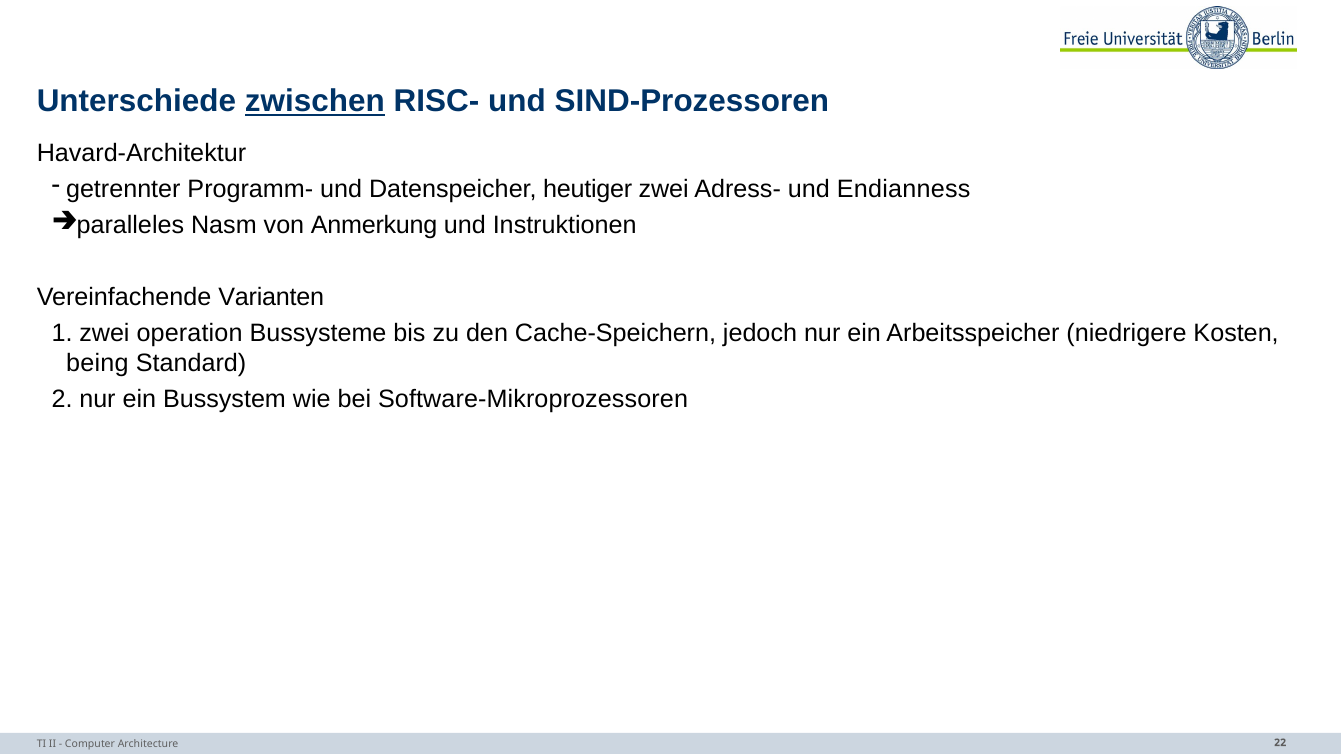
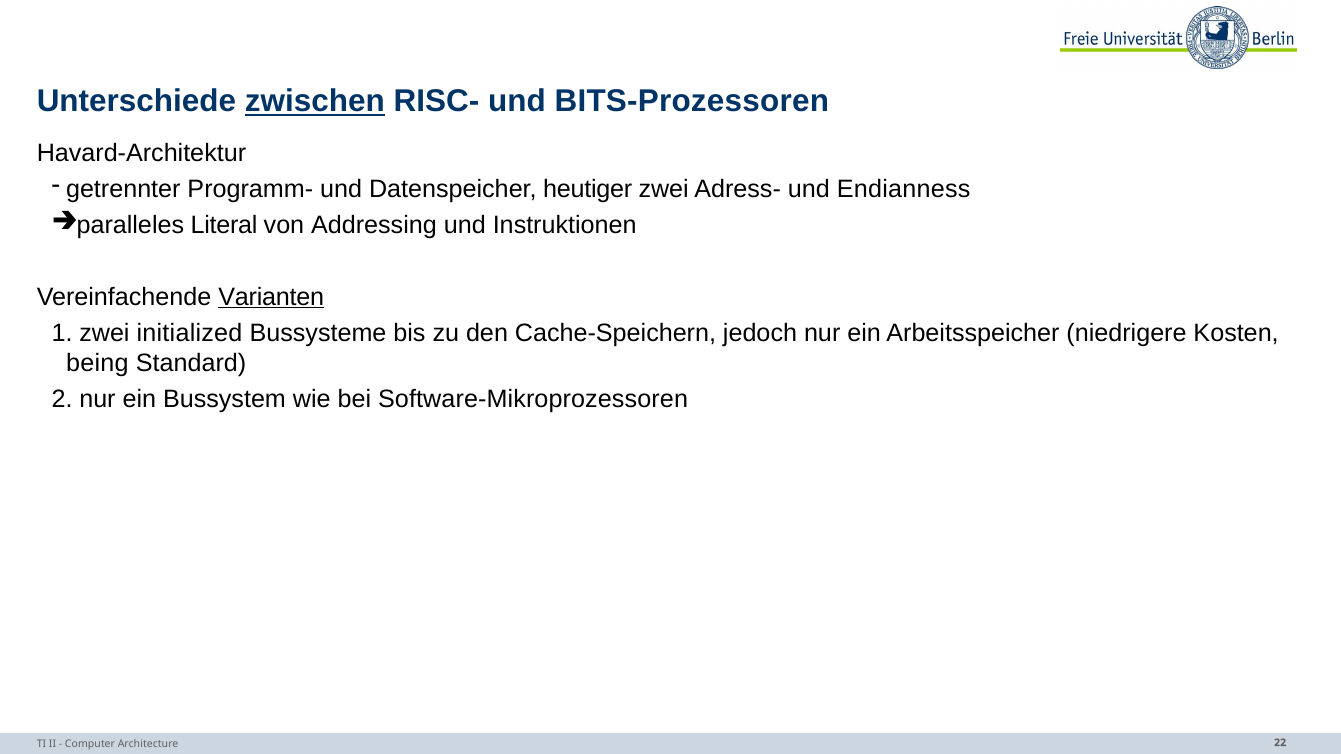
SIND-Prozessoren: SIND-Prozessoren -> BITS-Prozessoren (692, 101)
Nasm: Nasm -> Literal (224, 225)
Anmerkung: Anmerkung -> Addressing (374, 225)
Varianten underline: none -> present (271, 297)
operation: operation -> initialized (190, 333)
